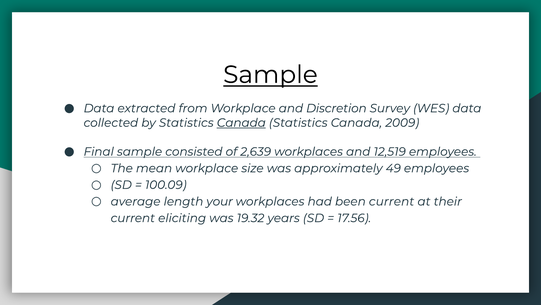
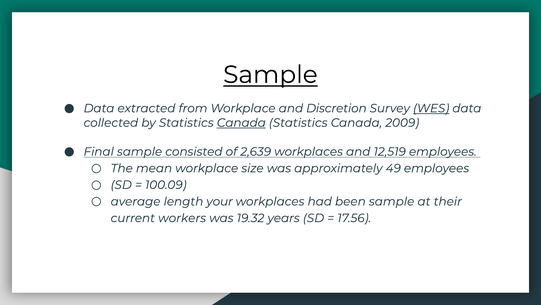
WES underline: none -> present (431, 108)
been current: current -> sample (392, 201)
eliciting: eliciting -> workers (182, 218)
